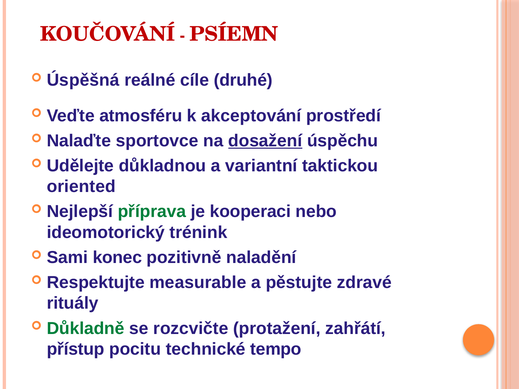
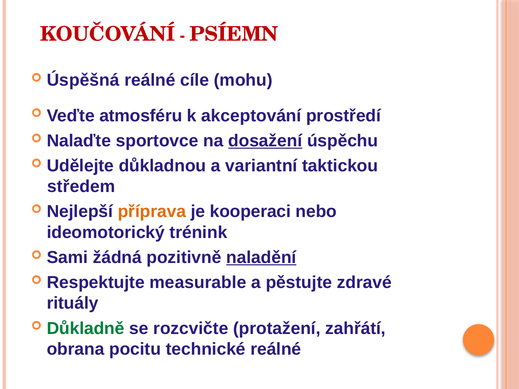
druhé: druhé -> mohu (243, 80)
oriented: oriented -> středem (81, 187)
příprava colour: green -> orange (152, 212)
konec: konec -> žádná (117, 258)
naladění underline: none -> present (261, 258)
přístup: přístup -> obrana (76, 349)
technické tempo: tempo -> reálné (276, 349)
